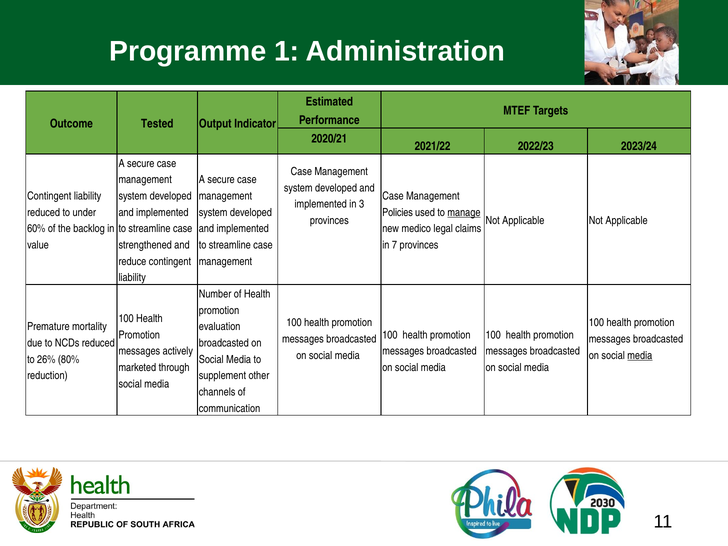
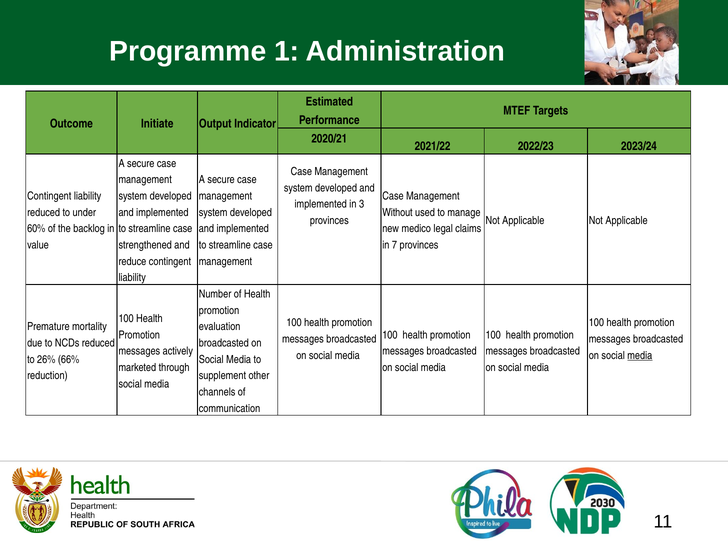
Tested: Tested -> Initiate (157, 124)
Policies: Policies -> Without (398, 212)
manage underline: present -> none (464, 212)
80%: 80% -> 66% (69, 359)
